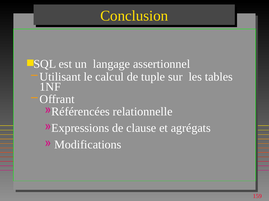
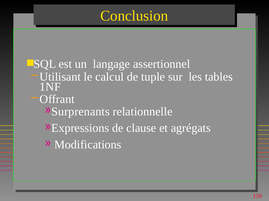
Référencées: Référencées -> Surprenants (81, 112)
